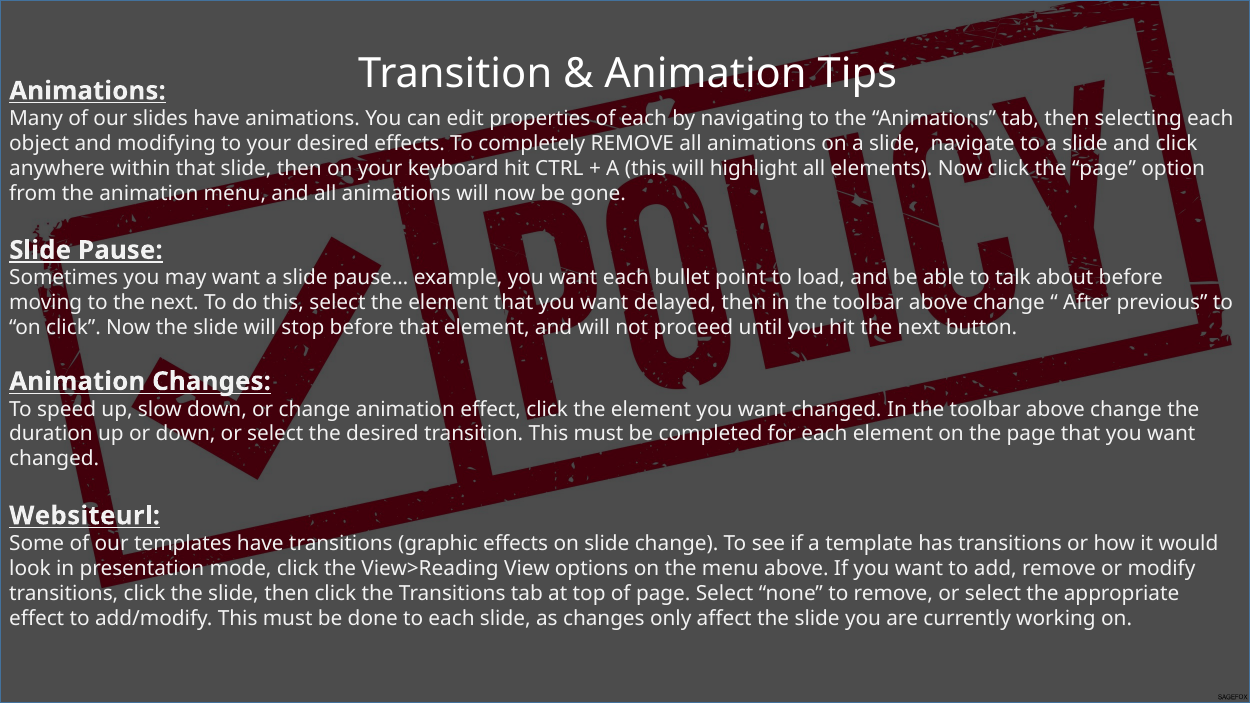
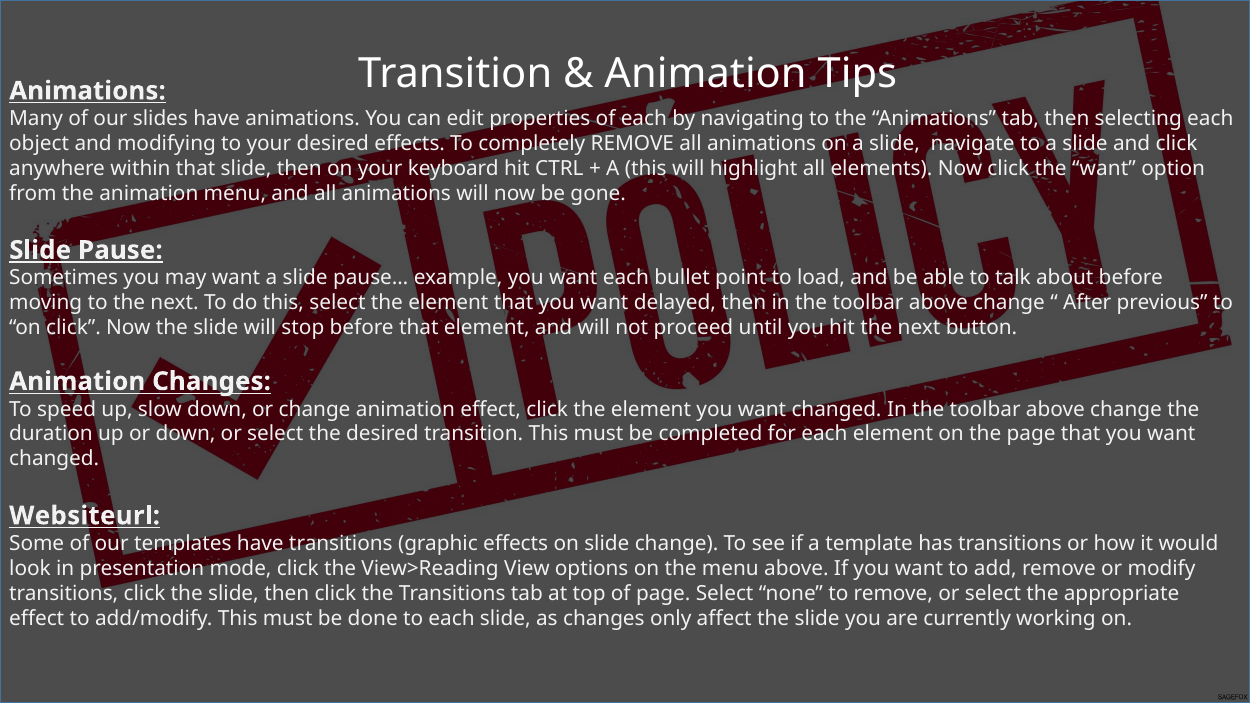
click the page: page -> want (1104, 169)
